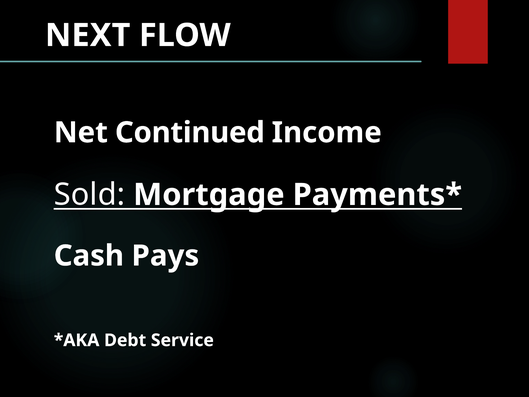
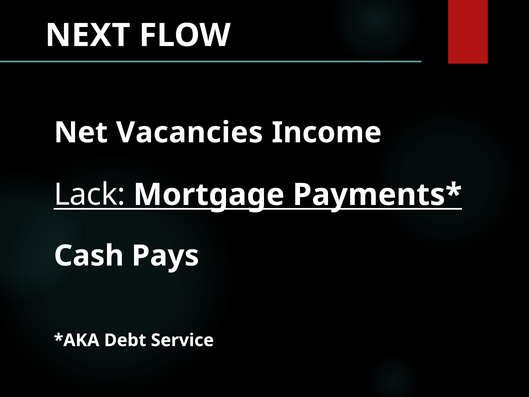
Continued: Continued -> Vacancies (190, 133)
Sold: Sold -> Lack (90, 195)
